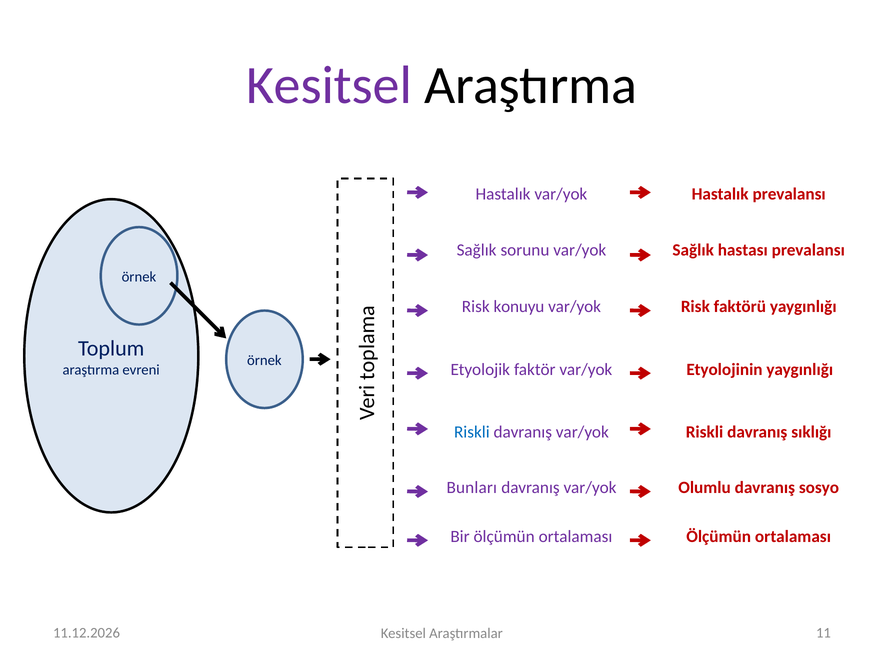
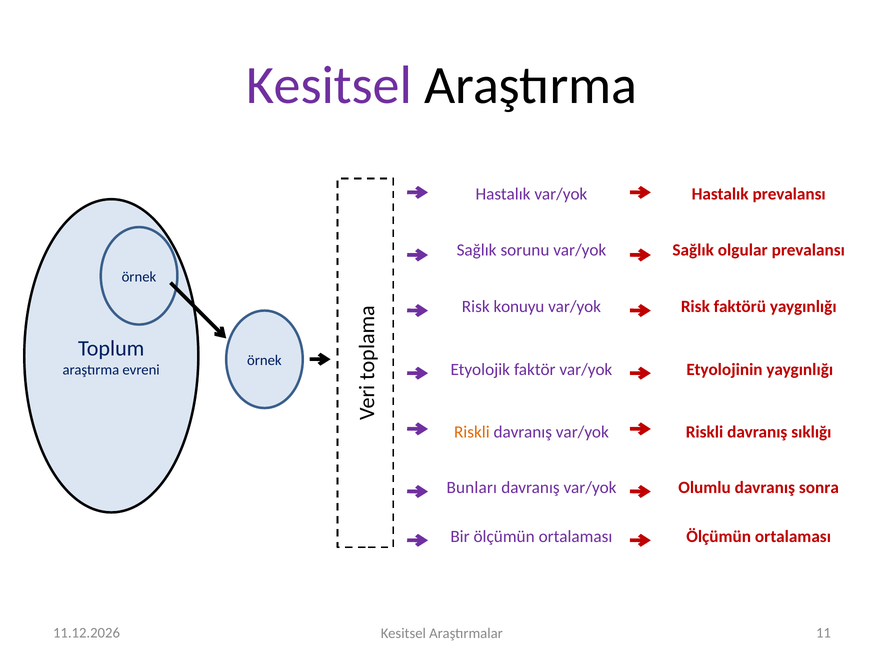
hastası: hastası -> olgular (743, 250)
Riskli colour: blue -> orange (472, 432)
sosyo: sosyo -> sonra (819, 488)
